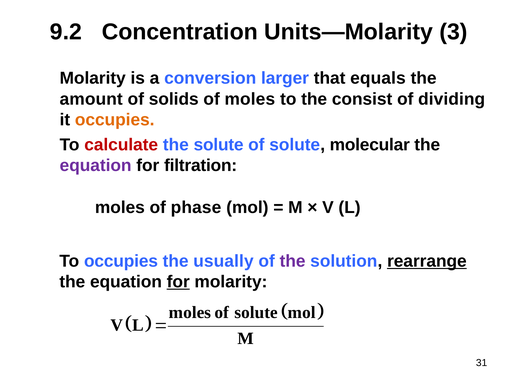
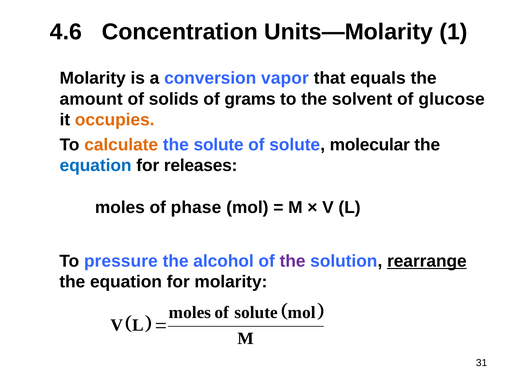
9.2: 9.2 -> 4.6 (66, 32)
3: 3 -> 1 (454, 32)
larger: larger -> vapor (285, 78)
of moles: moles -> grams (250, 99)
consist: consist -> solvent (362, 99)
dividing: dividing -> glucose (452, 99)
calculate colour: red -> orange (121, 145)
equation colour: purple -> blue (96, 166)
filtration: filtration -> releases (201, 166)
To occupies: occupies -> pressure (121, 261)
usually: usually -> alcohol (224, 261)
for underline: present -> none (178, 282)
